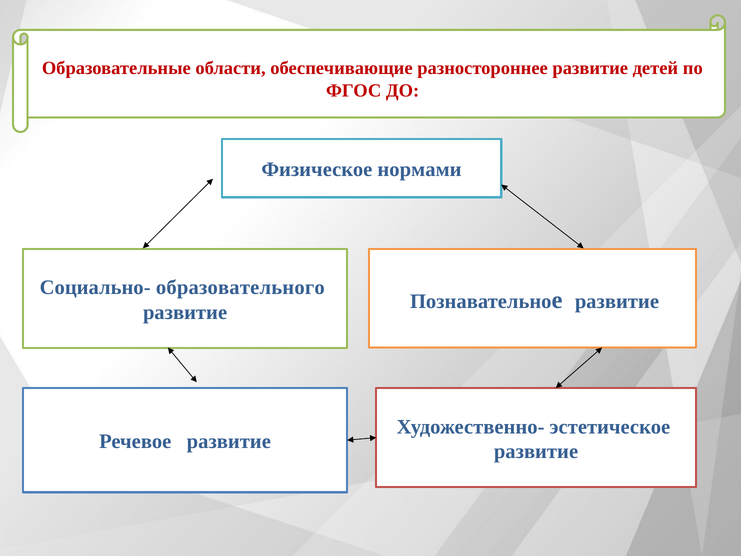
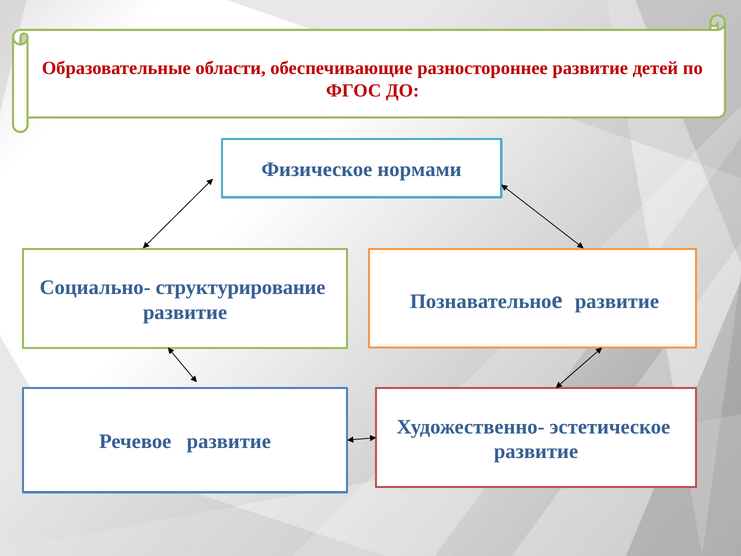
образовательного: образовательного -> структурирование (241, 287)
